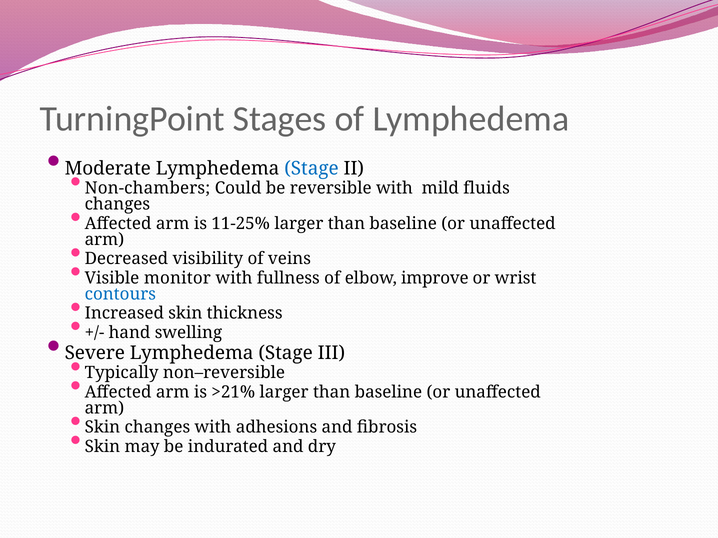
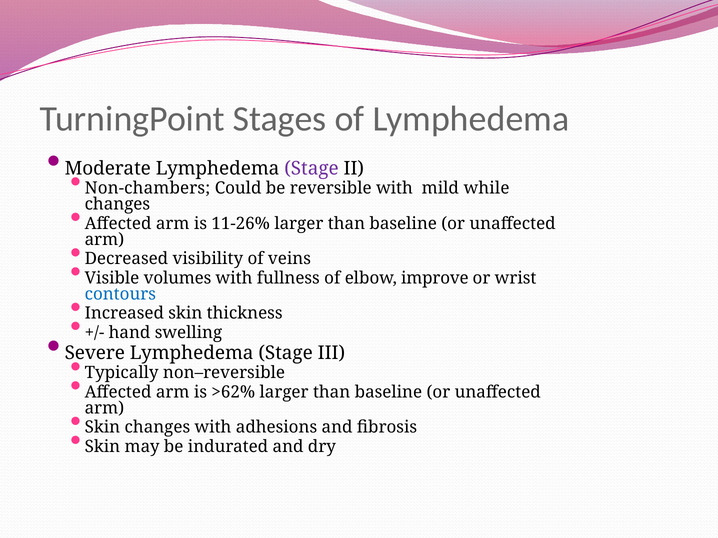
Stage colour: blue -> purple (311, 168)
fluids: fluids -> while (487, 188)
11-25%: 11-25% -> 11-26% (241, 224)
monitor: monitor -> volumes (178, 278)
>21%: >21% -> >62% (233, 392)
